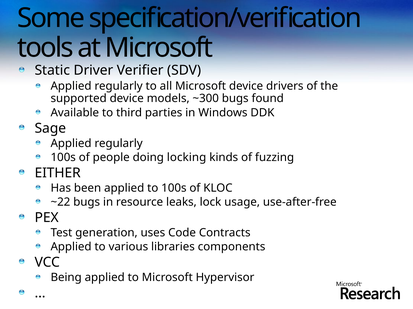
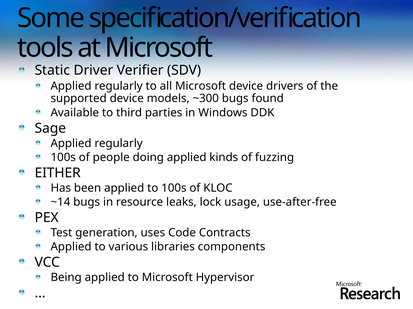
doing locking: locking -> applied (187, 158)
~22: ~22 -> ~14 (60, 202)
